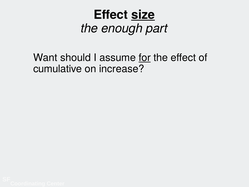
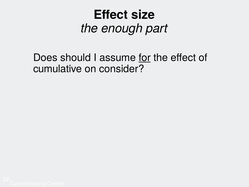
size underline: present -> none (143, 15)
Want: Want -> Does (45, 58)
increase: increase -> consider (122, 69)
